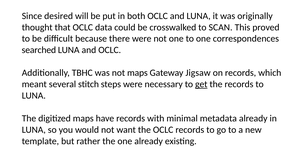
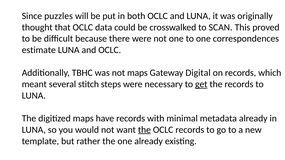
desired: desired -> puzzles (59, 16)
searched: searched -> estimate (39, 50)
Jigsaw: Jigsaw -> Digital (198, 73)
the underline: none -> present (144, 130)
